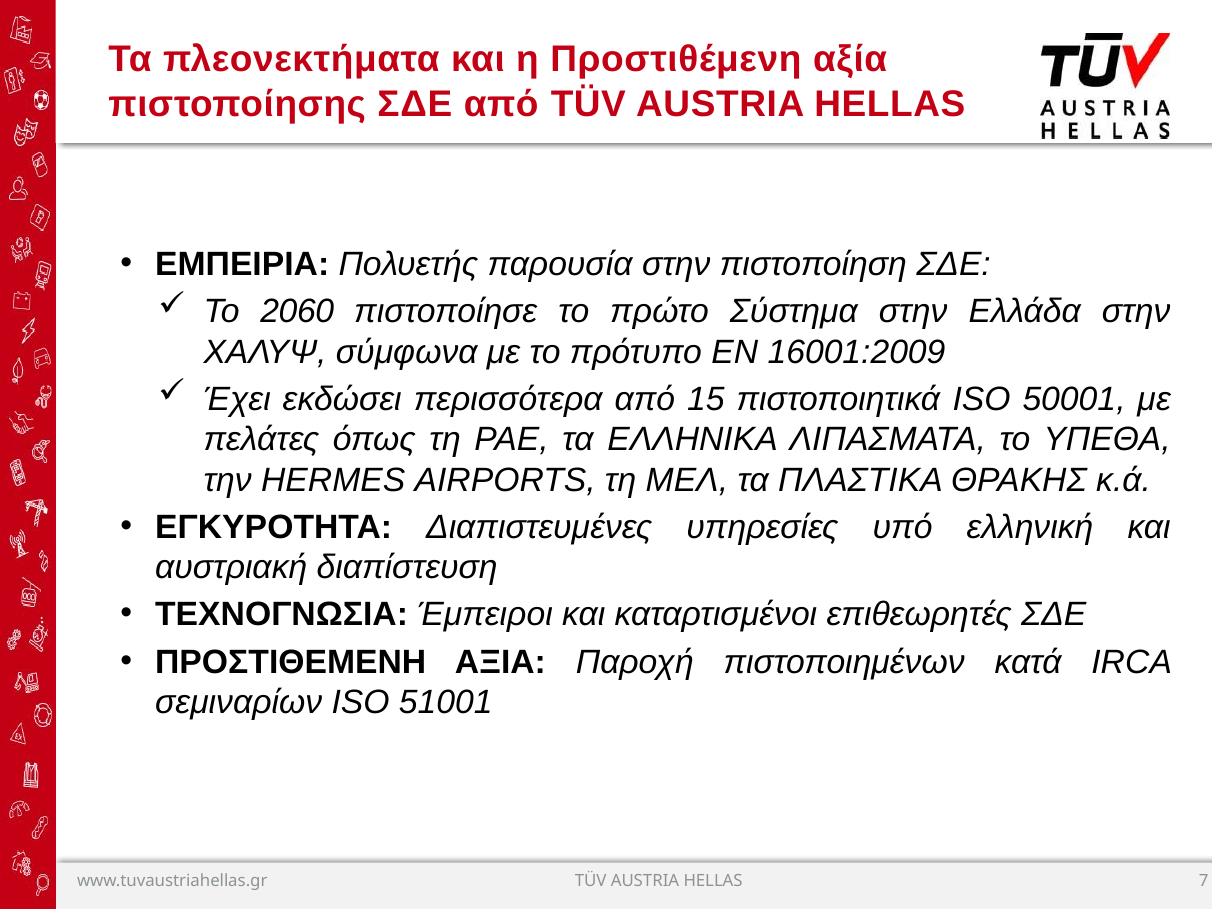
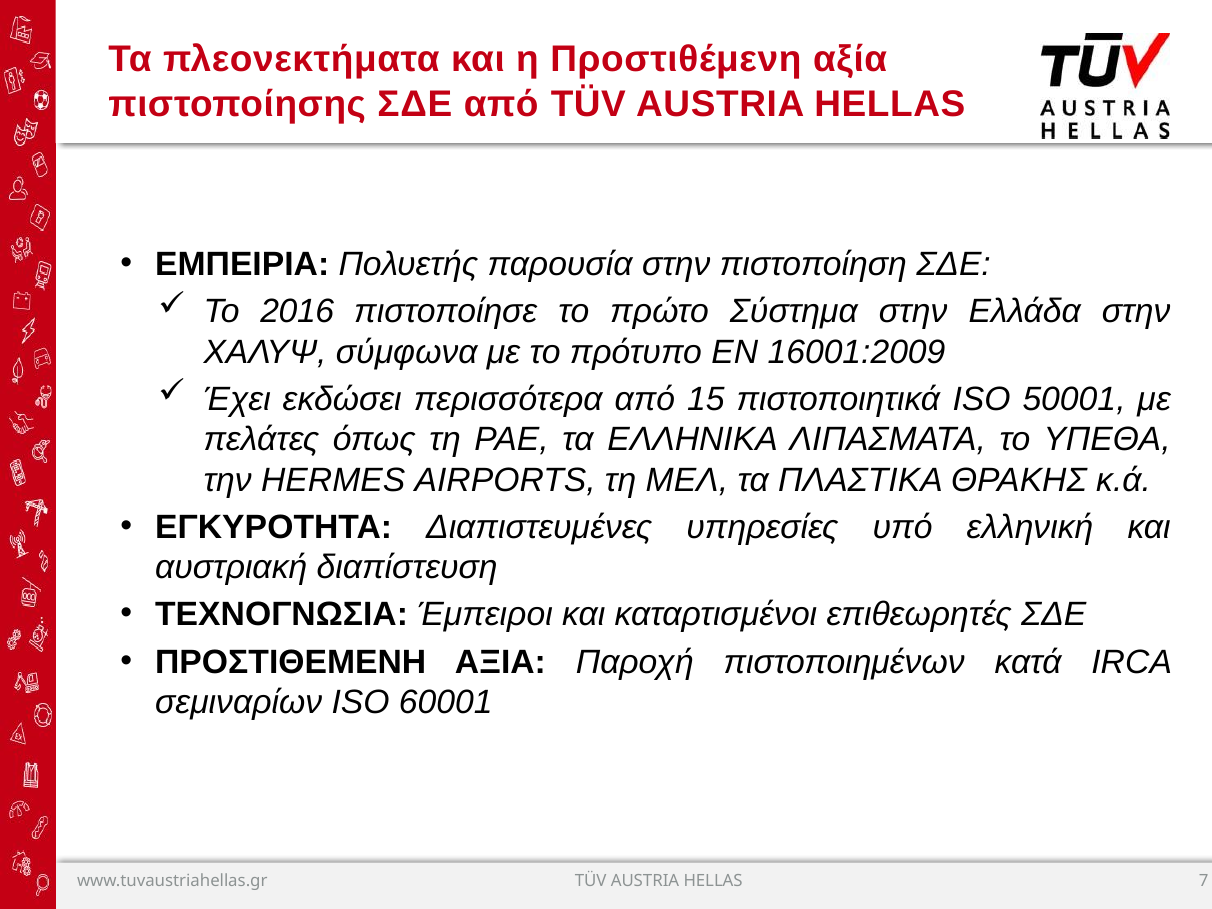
2060: 2060 -> 2016 (297, 312)
51001: 51001 -> 60001 (446, 702)
